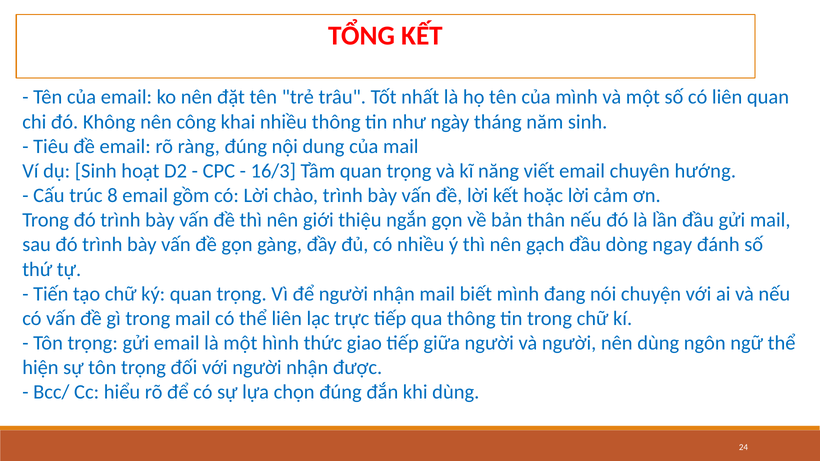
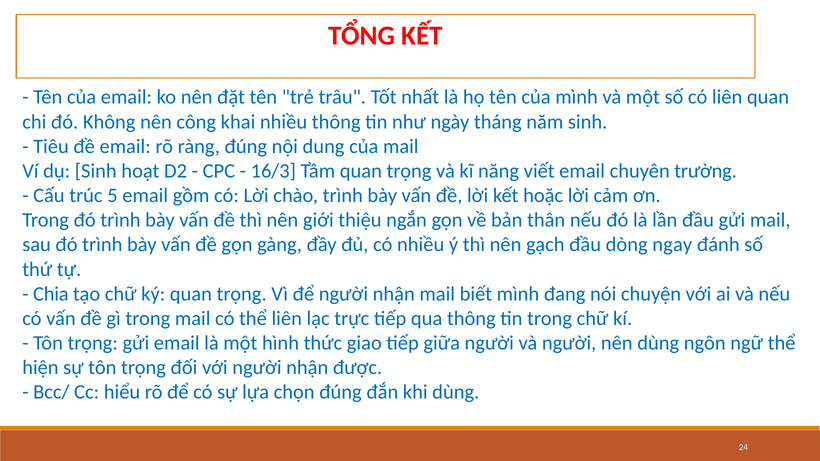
hướng: hướng -> trường (706, 171)
8: 8 -> 5 (112, 196)
Tiến: Tiến -> Chia (51, 294)
